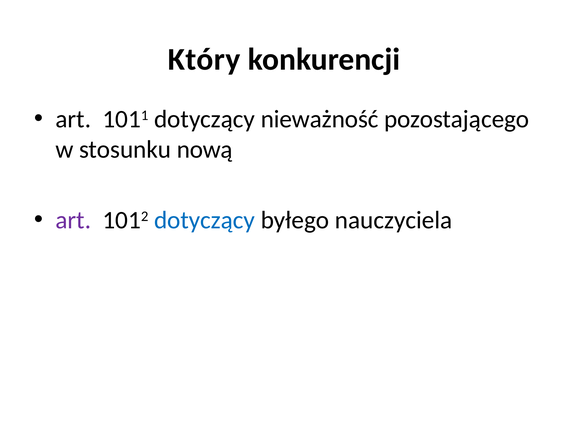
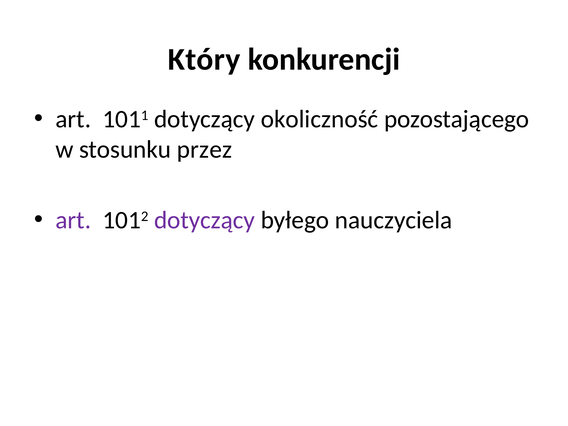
nieważność: nieważność -> okoliczność (319, 119)
nową: nową -> przez (205, 150)
dotyczący colour: blue -> purple (205, 220)
